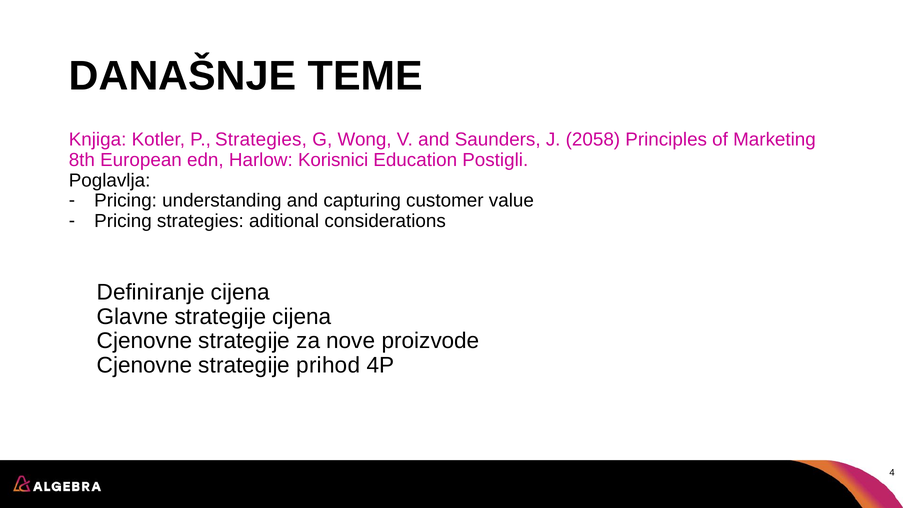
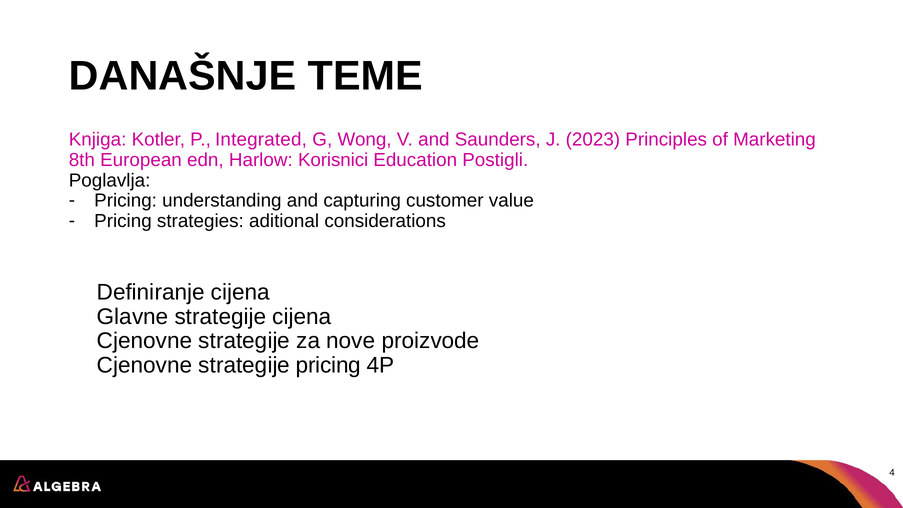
P Strategies: Strategies -> Integrated (261, 140)
2058: 2058 -> 2023 (593, 140)
strategije prihod: prihod -> pricing (328, 365)
